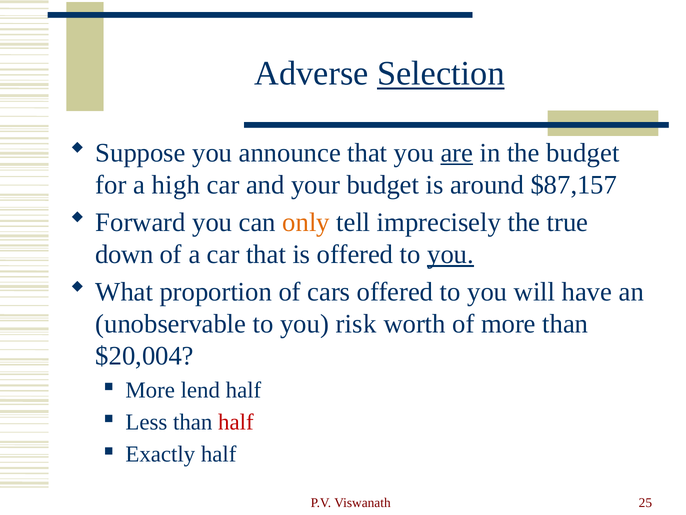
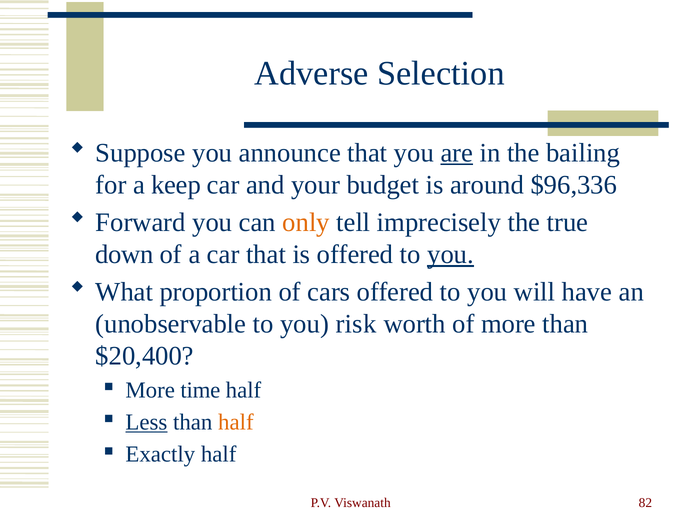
Selection underline: present -> none (441, 73)
the budget: budget -> bailing (583, 153)
high: high -> keep (176, 185)
$87,157: $87,157 -> $96,336 (574, 185)
$20,004: $20,004 -> $20,400 (145, 356)
lend: lend -> time (200, 390)
Less underline: none -> present (146, 422)
half colour: red -> orange (236, 422)
25: 25 -> 82 (645, 502)
